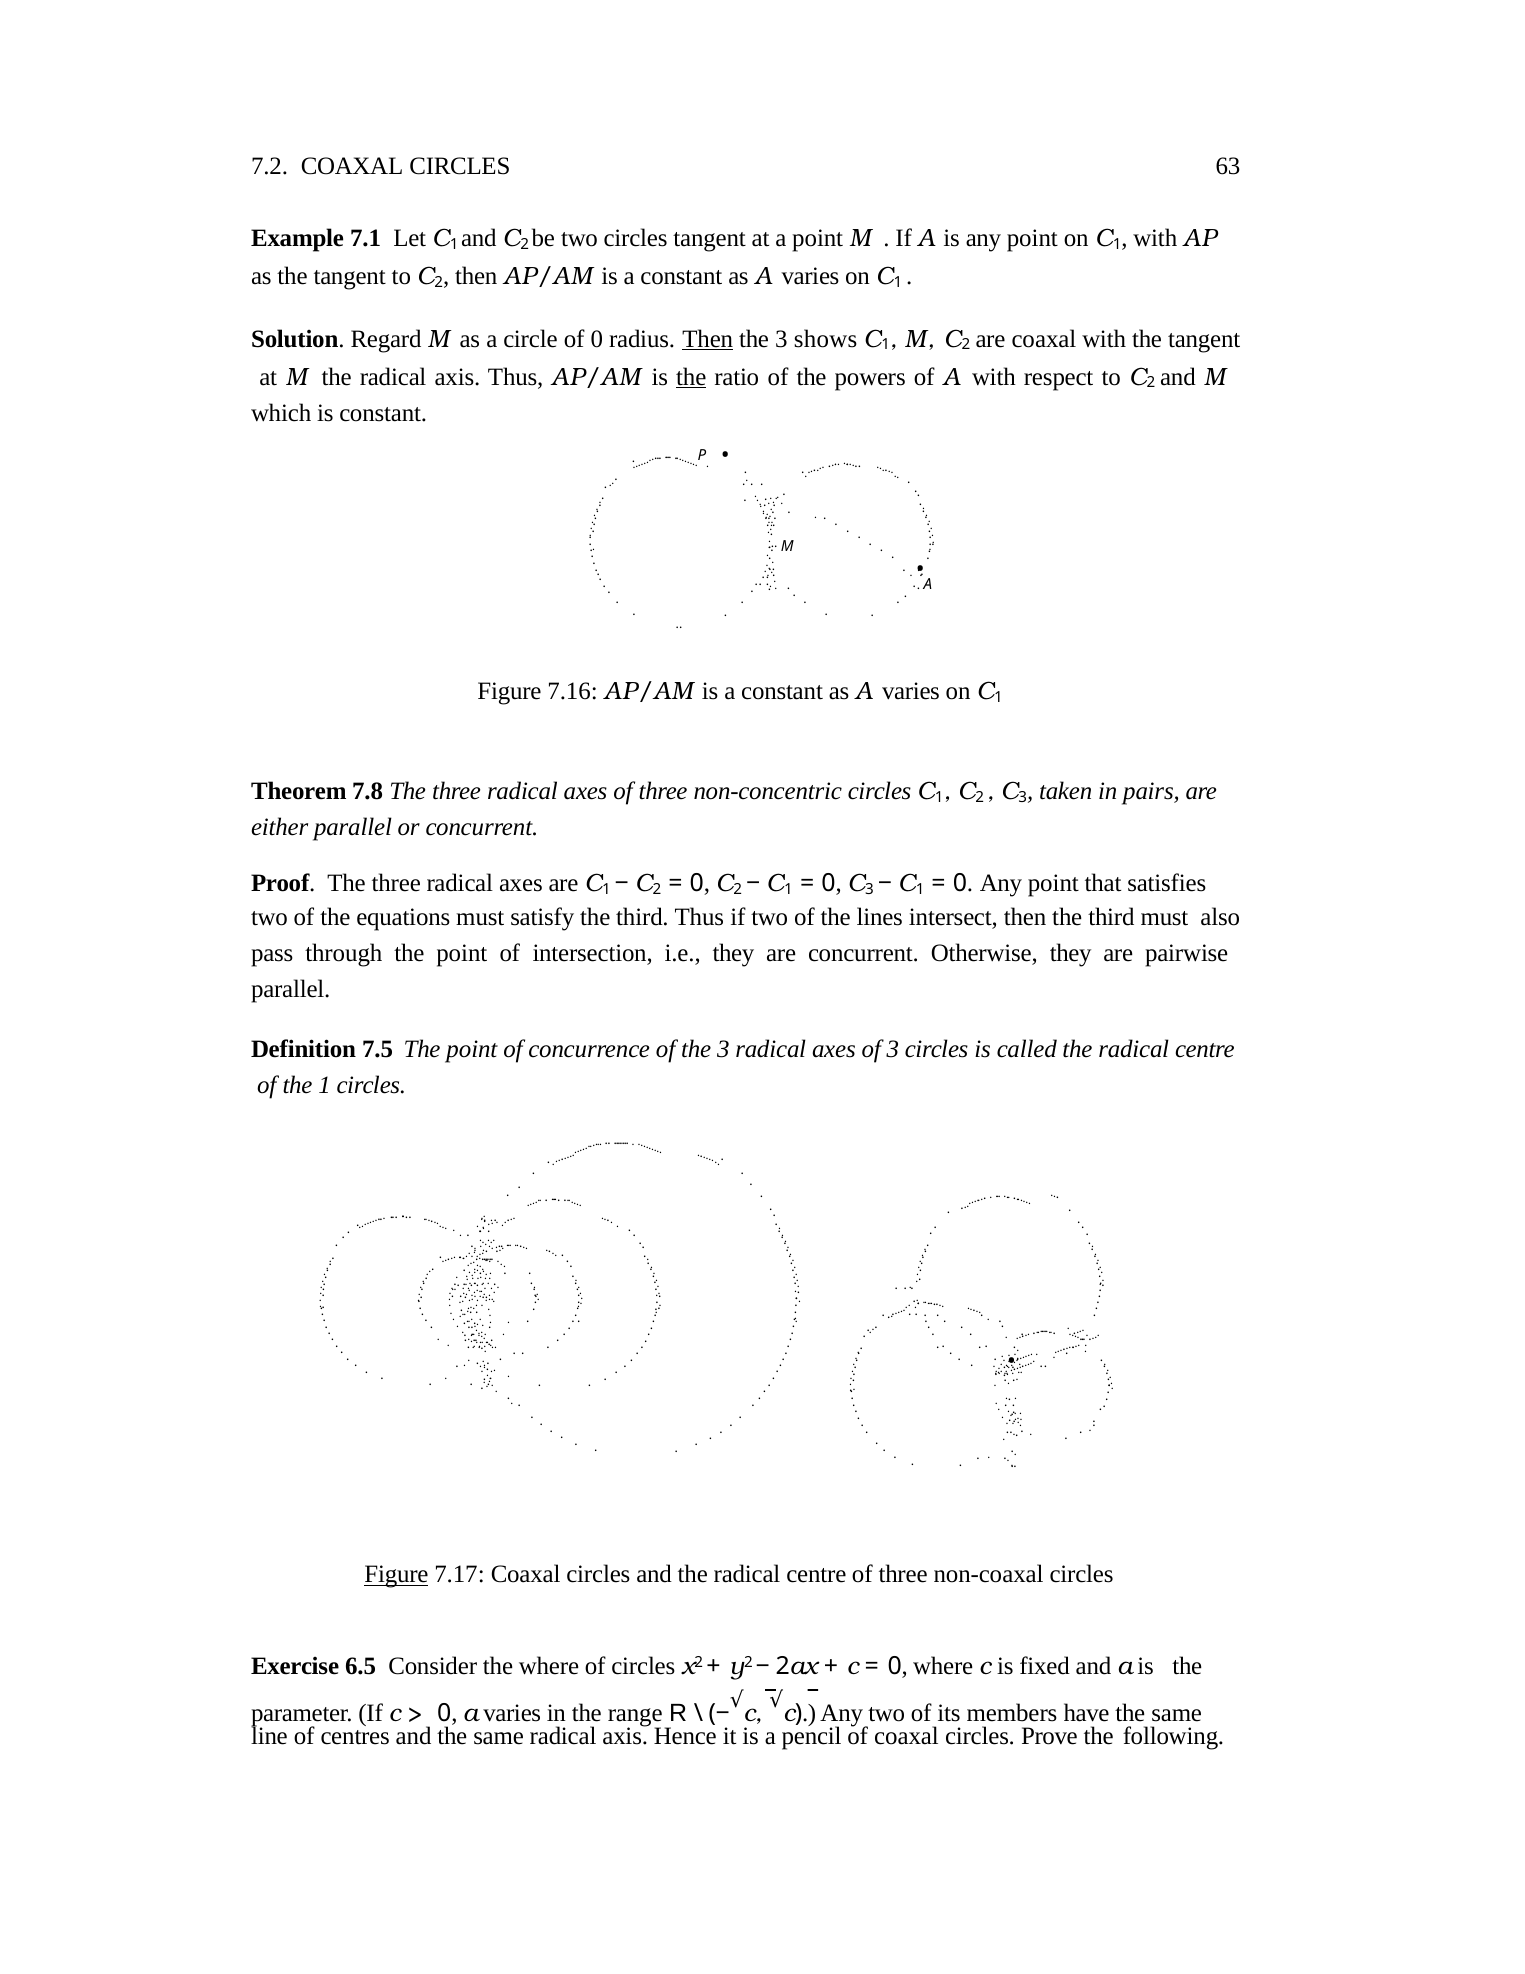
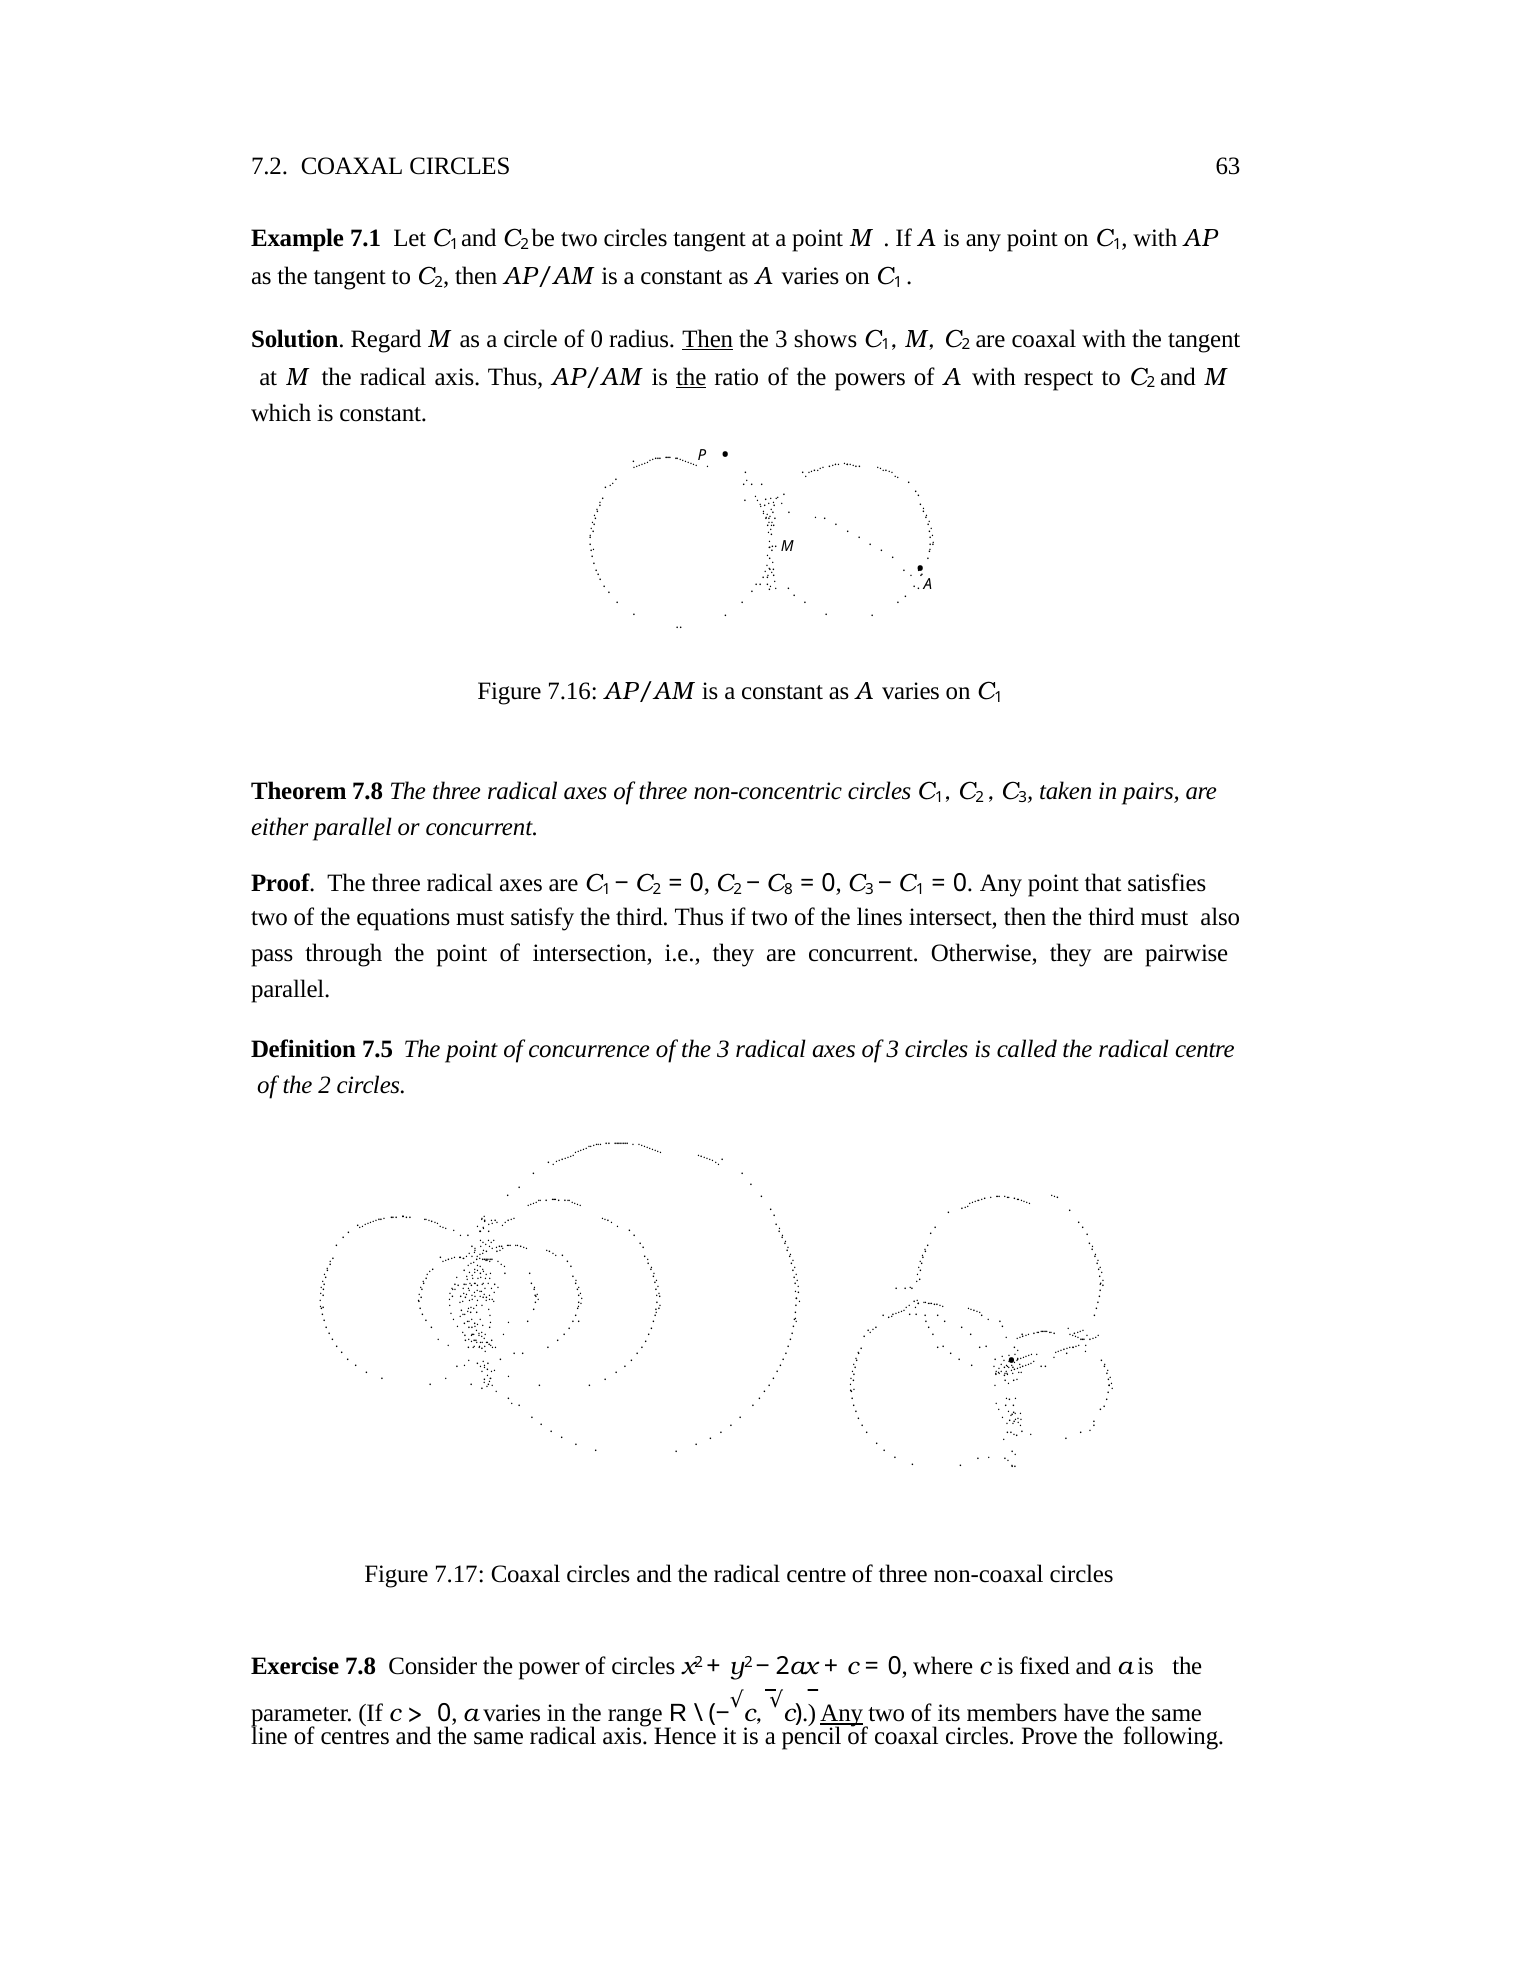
1: 1 -> 8 (788, 889)
the 1: 1 -> 2 (325, 1085)
Figure underline: present -> none (396, 1574)
Exercise 6.5: 6.5 -> 7.8 (361, 1666)
the where: where -> power (549, 1666)
Any underline: none -> present (842, 1713)
